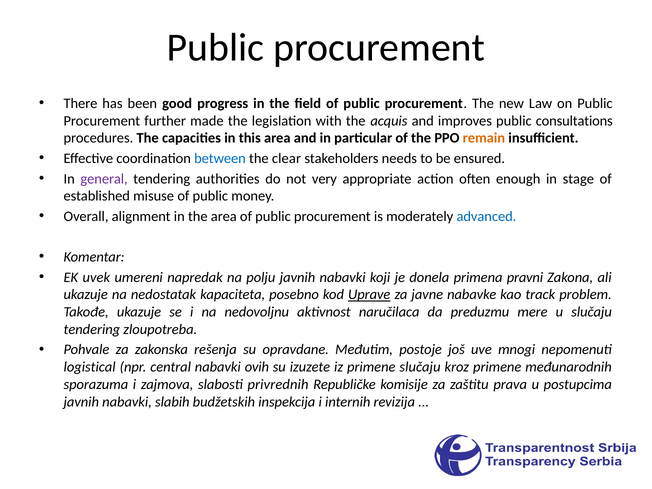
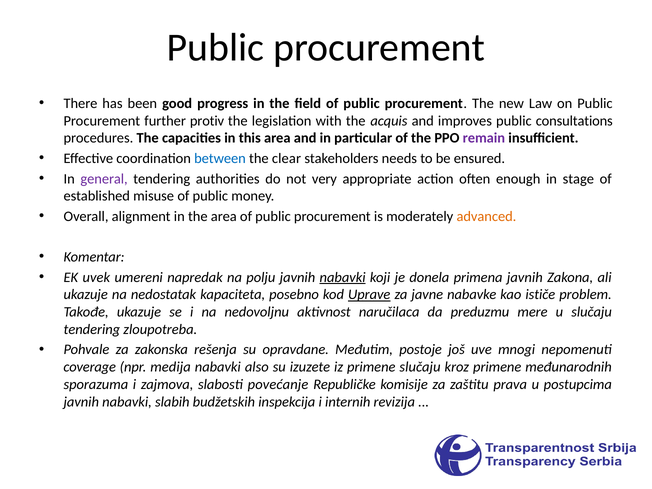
made: made -> protiv (207, 121)
remain colour: orange -> purple (484, 138)
advanced colour: blue -> orange (486, 216)
nabavki underline: none -> present (343, 277)
primena pravni: pravni -> javnih (525, 277)
track: track -> ističe (540, 295)
logistical: logistical -> coverage (90, 367)
central: central -> medija (171, 367)
ovih: ovih -> also (257, 367)
privrednih: privrednih -> povećanje (278, 384)
